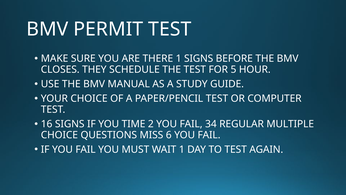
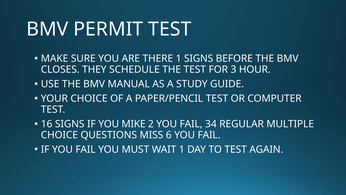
5: 5 -> 3 (233, 69)
TIME: TIME -> MIKE (134, 124)
